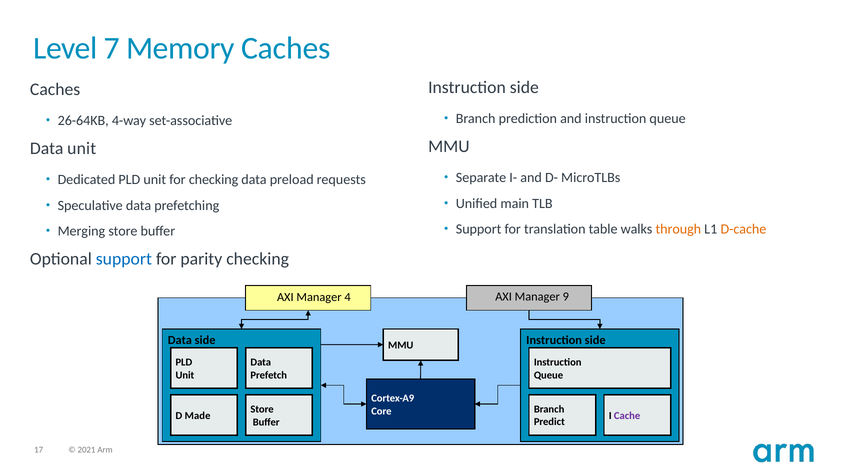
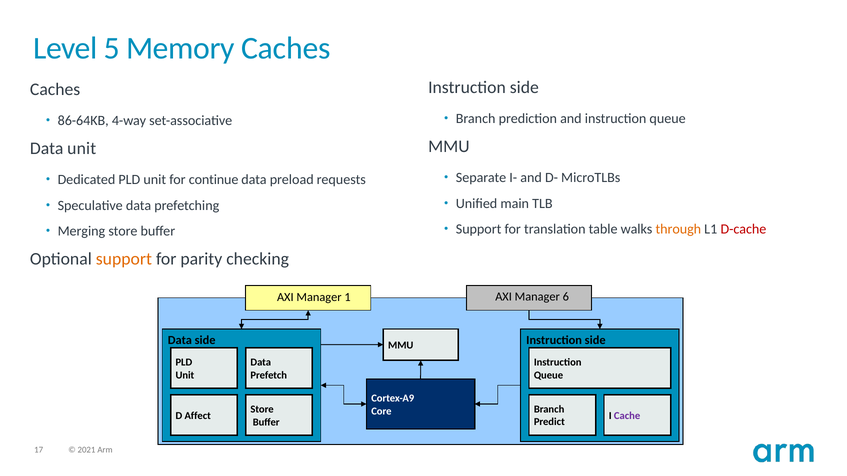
7: 7 -> 5 (112, 49)
26-64KB: 26-64KB -> 86-64KB (83, 121)
for checking: checking -> continue (214, 180)
D-cache colour: orange -> red (743, 229)
support colour: blue -> orange (124, 259)
4: 4 -> 1 (348, 298)
9: 9 -> 6 (566, 297)
Made: Made -> Affect (198, 416)
